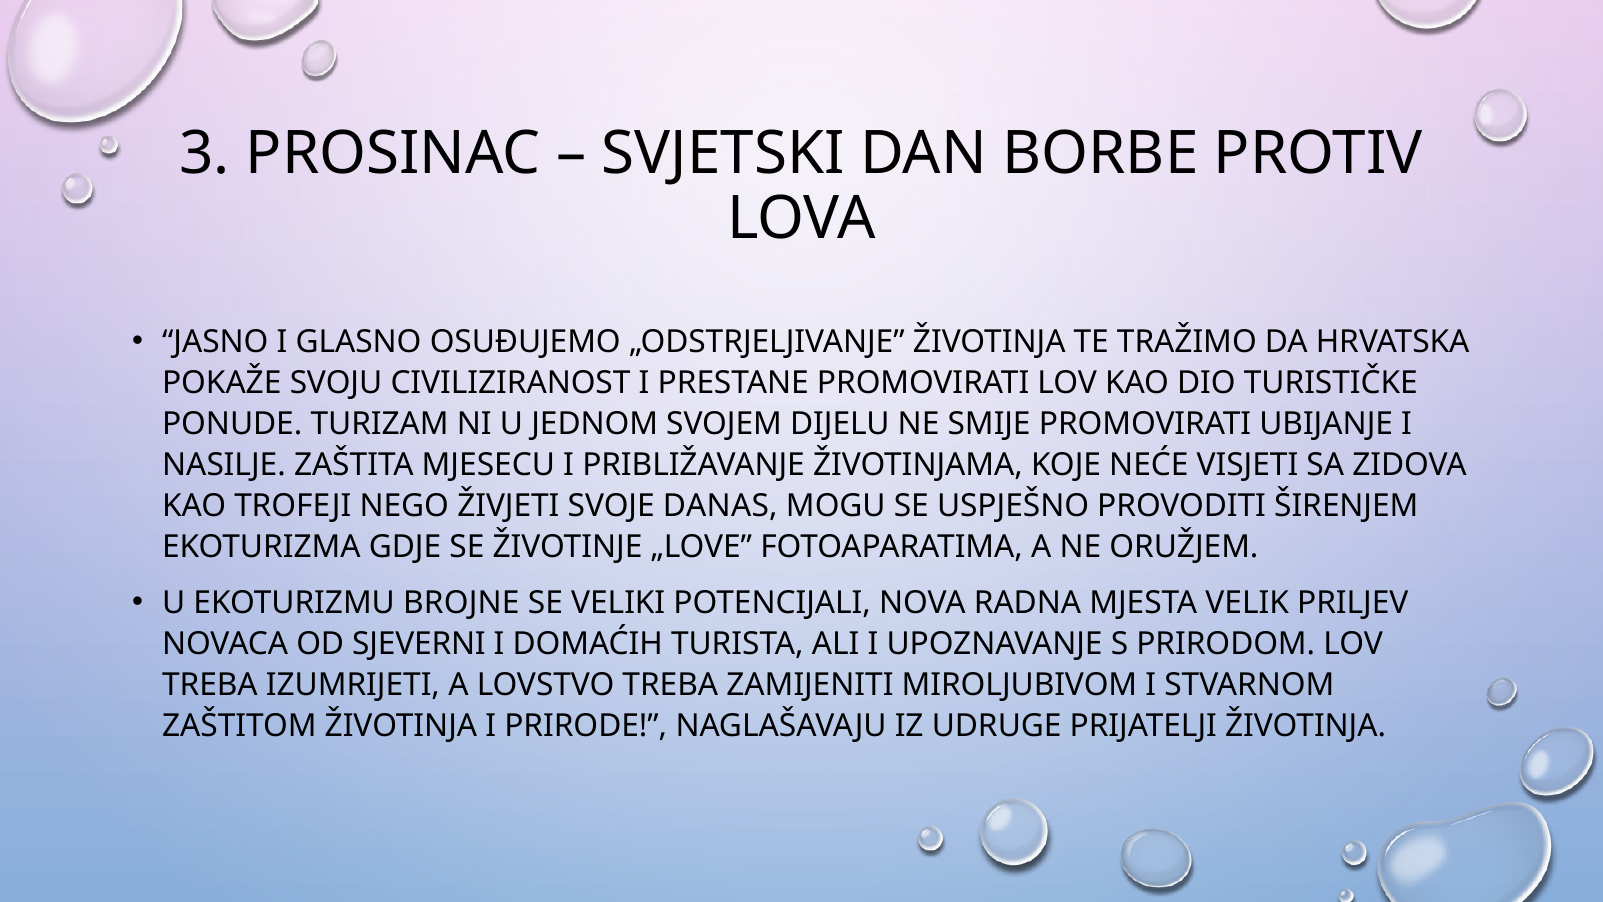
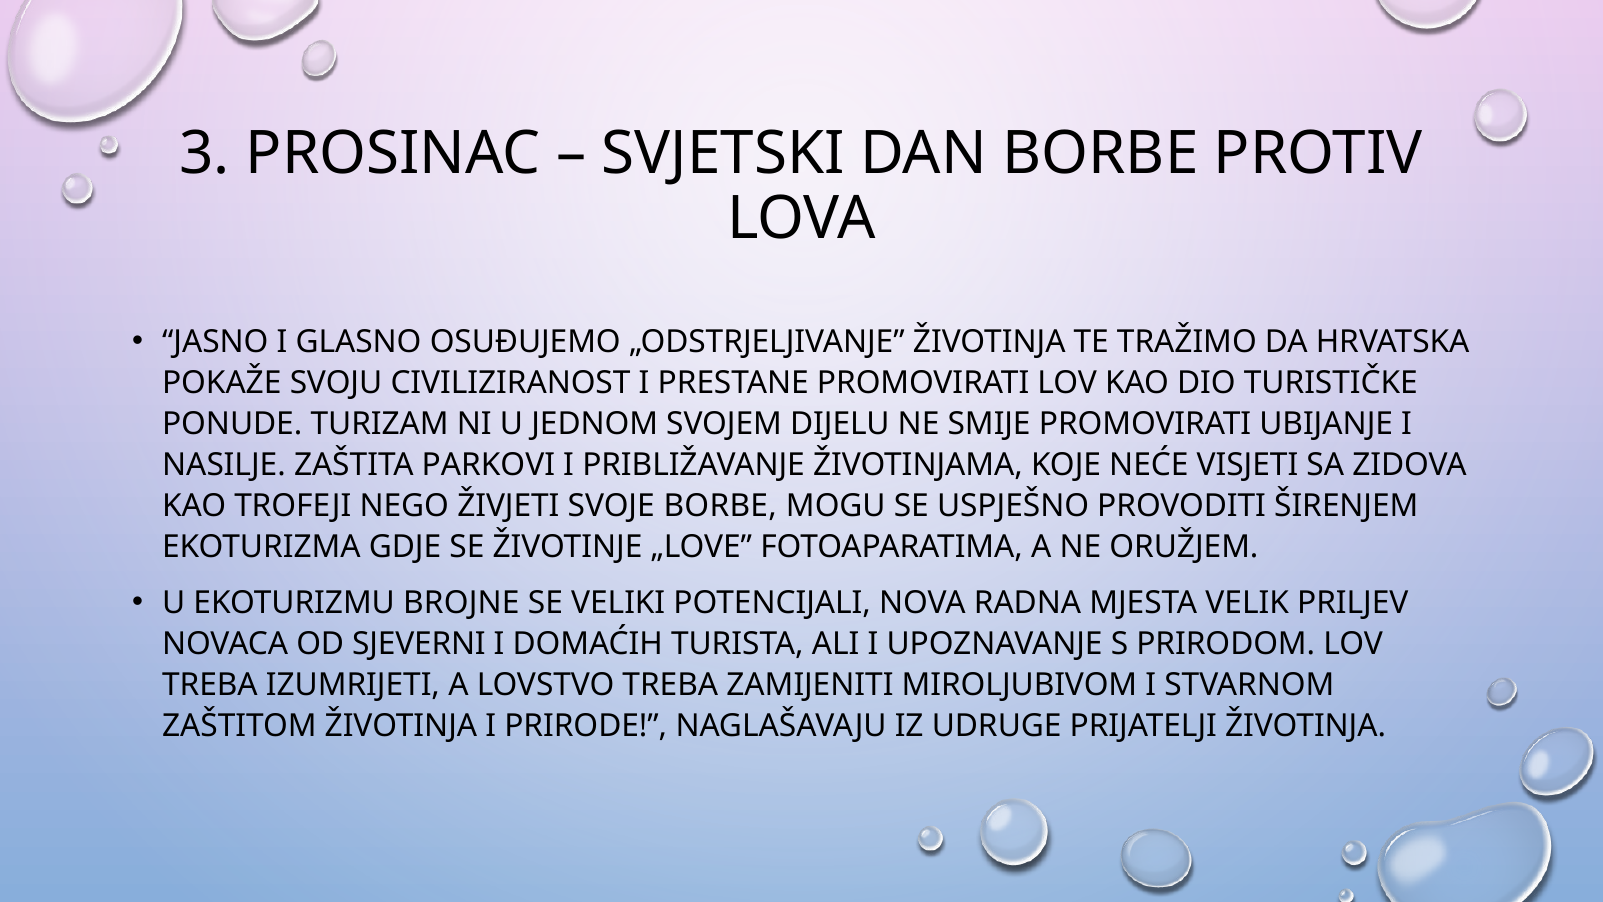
MJESECU: MJESECU -> PARKOVI (488, 465)
SVOJE DANAS: DANAS -> BORBE (720, 506)
